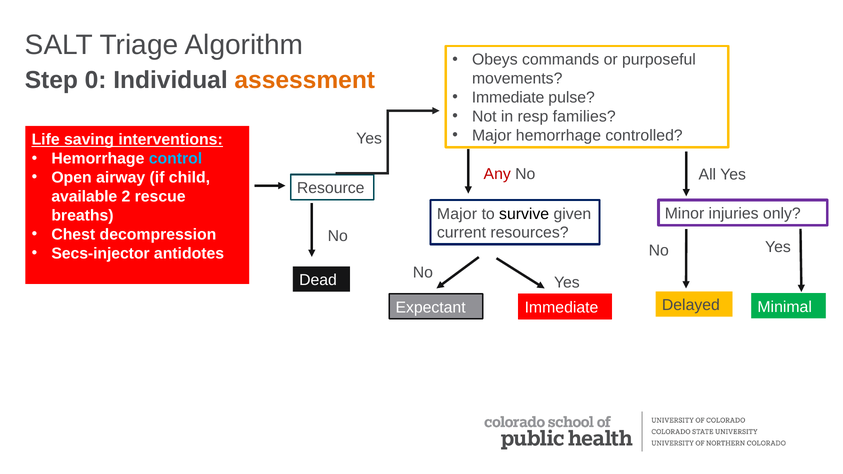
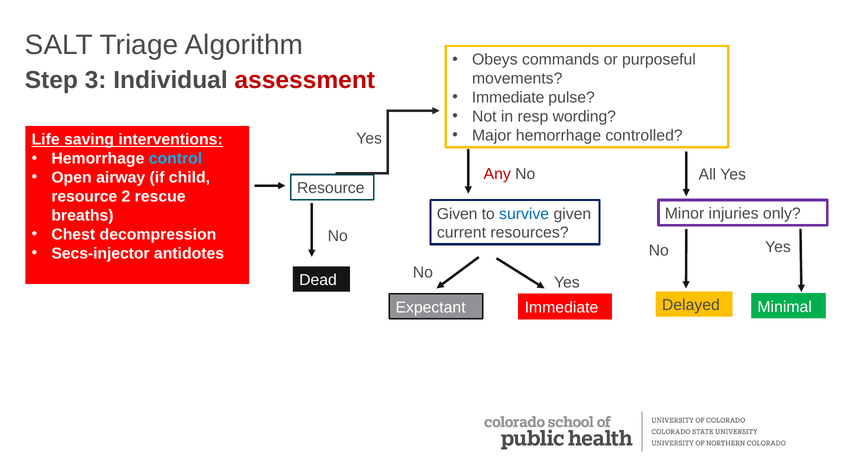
0: 0 -> 3 (96, 80)
assessment colour: orange -> red (305, 80)
families: families -> wording (584, 117)
available: available -> resource (84, 197)
Major: Major -> Given (457, 214)
survive colour: black -> blue (524, 214)
